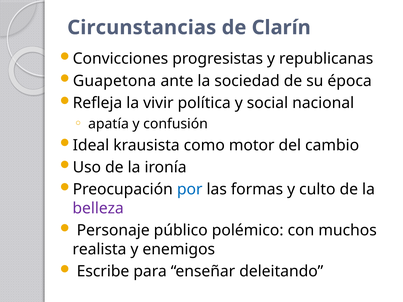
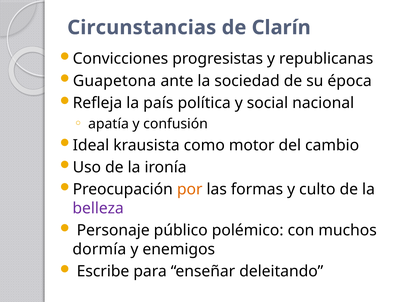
vivir: vivir -> país (158, 103)
por colour: blue -> orange (190, 190)
realista: realista -> dormía (99, 249)
